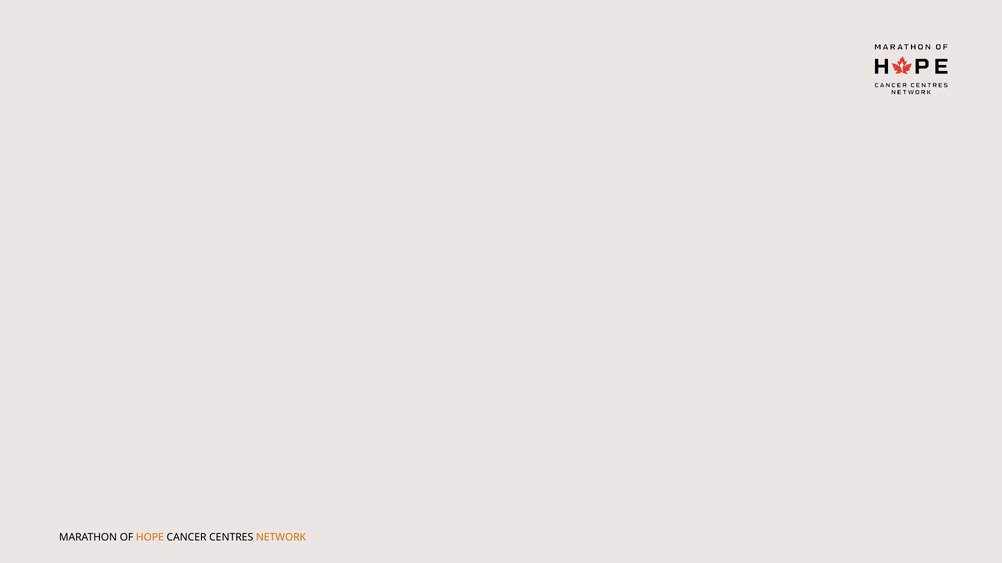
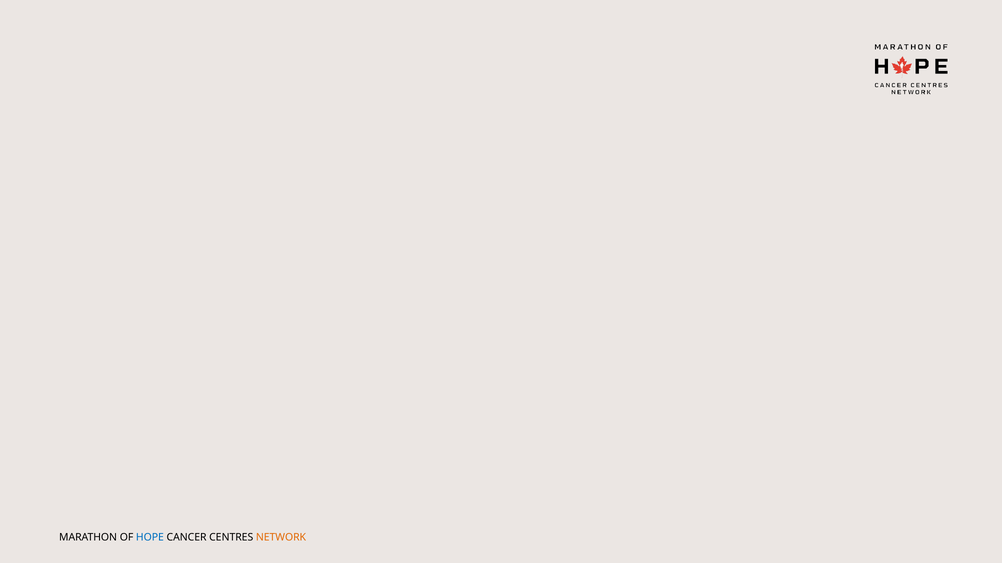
HOPE colour: orange -> blue (150, 538)
